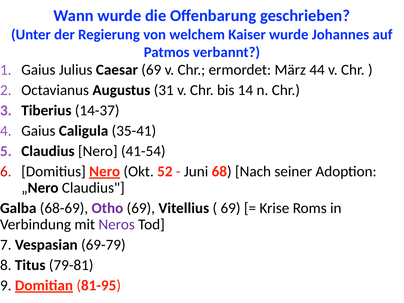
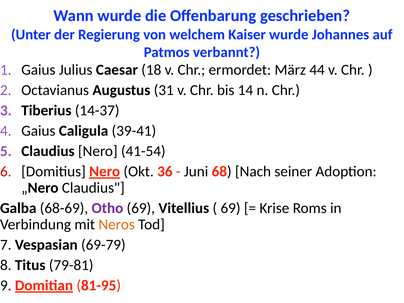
Caesar 69: 69 -> 18 (151, 70)
35-41: 35-41 -> 39-41 (134, 131)
52: 52 -> 36 (165, 171)
Neros colour: purple -> orange (117, 225)
